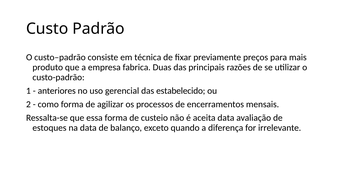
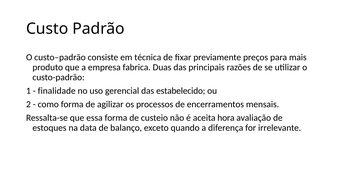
anteriores: anteriores -> finalidade (57, 91)
aceita data: data -> hora (226, 118)
